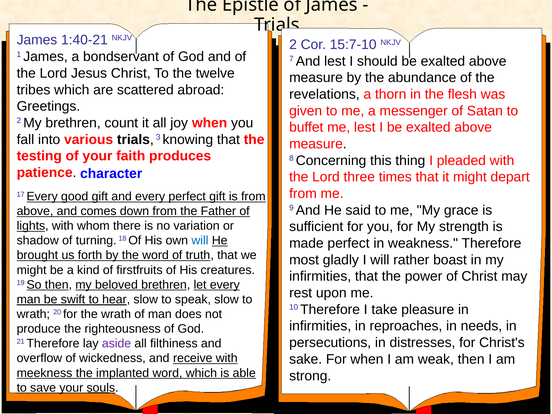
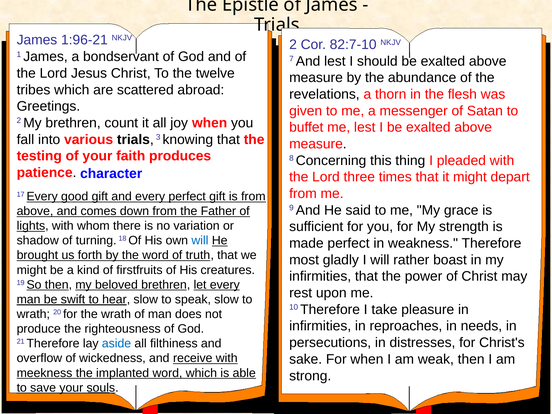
1:40-21: 1:40-21 -> 1:96-21 (84, 40)
15:7-10: 15:7-10 -> 82:7-10 (353, 45)
aside colour: purple -> blue (117, 344)
